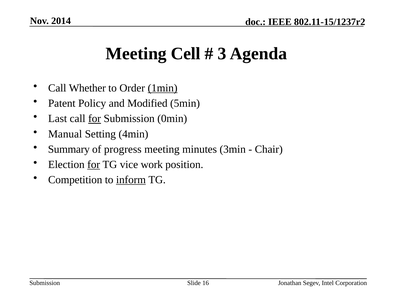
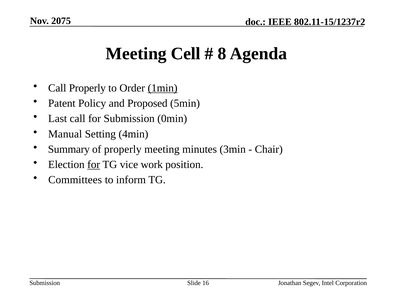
2014: 2014 -> 2075 (61, 21)
3: 3 -> 8 (222, 54)
Call Whether: Whether -> Properly (87, 88)
Modified: Modified -> Proposed (147, 103)
for underline: present -> none (95, 119)
of progress: progress -> properly (123, 149)
Competition: Competition -> Committees (75, 180)
inform underline: present -> none (131, 180)
